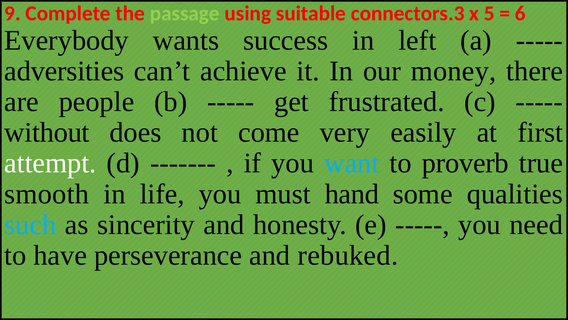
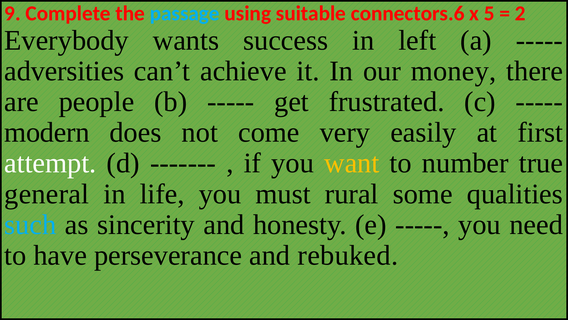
passage colour: light green -> light blue (185, 13)
connectors.3: connectors.3 -> connectors.6 (408, 13)
6: 6 -> 2 (520, 13)
without: without -> modern (47, 132)
want colour: light blue -> yellow (352, 163)
proverb: proverb -> number (465, 163)
smooth: smooth -> general (47, 194)
hand: hand -> rural (352, 194)
